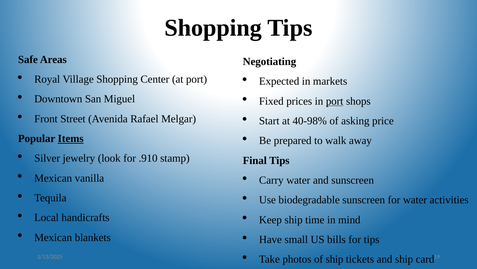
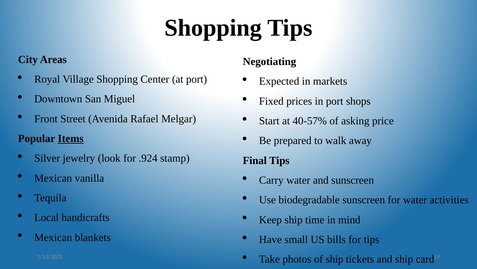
Safe: Safe -> City (28, 59)
port underline: present -> none (335, 101)
40-98%: 40-98% -> 40-57% (310, 121)
.910: .910 -> .924 (148, 158)
